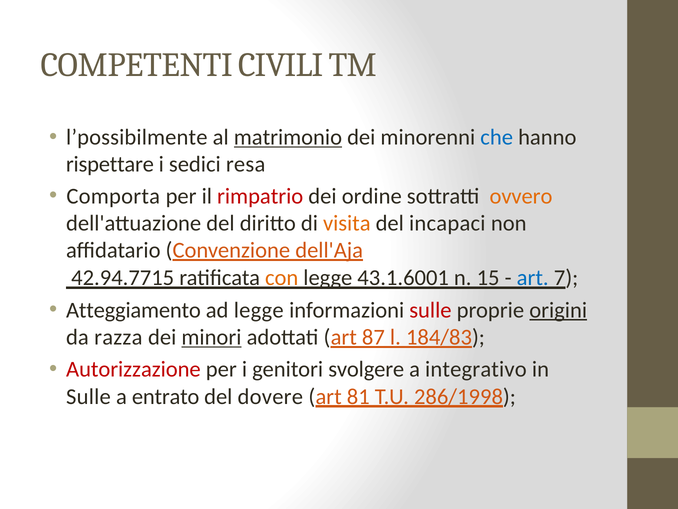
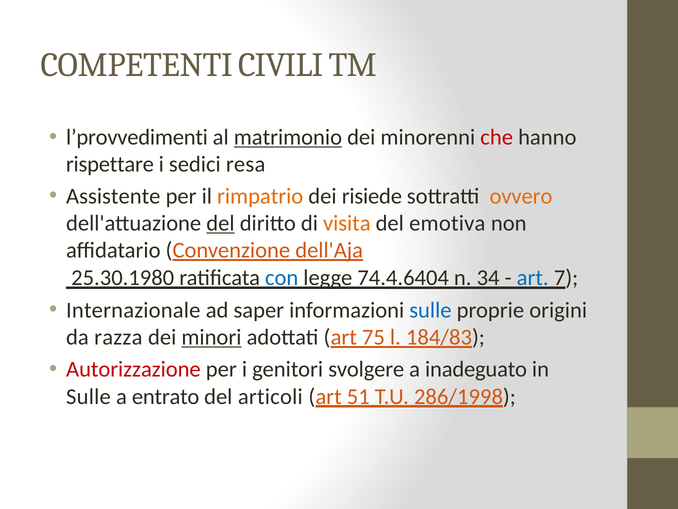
l’possibilmente: l’possibilmente -> l’provvedimenti (137, 137)
che colour: blue -> red (497, 137)
Comporta: Comporta -> Assistente (113, 196)
rimpatrio colour: red -> orange (260, 196)
ordine: ordine -> risiede (372, 196)
del underline: none -> present (220, 223)
incapaci: incapaci -> emotiva (447, 223)
42.94.7715: 42.94.7715 -> 25.30.1980 (123, 278)
con colour: orange -> blue (282, 278)
43.1.6001: 43.1.6001 -> 74.4.6404 (403, 278)
15: 15 -> 34 (488, 278)
Atteggiamento: Atteggiamento -> Internazionale (133, 310)
ad legge: legge -> saper (259, 310)
sulle colour: red -> blue (430, 310)
origini underline: present -> none (558, 310)
87: 87 -> 75 (373, 337)
integrativo: integrativo -> inadeguato (476, 369)
dovere: dovere -> articoli (270, 396)
81: 81 -> 51 (358, 396)
